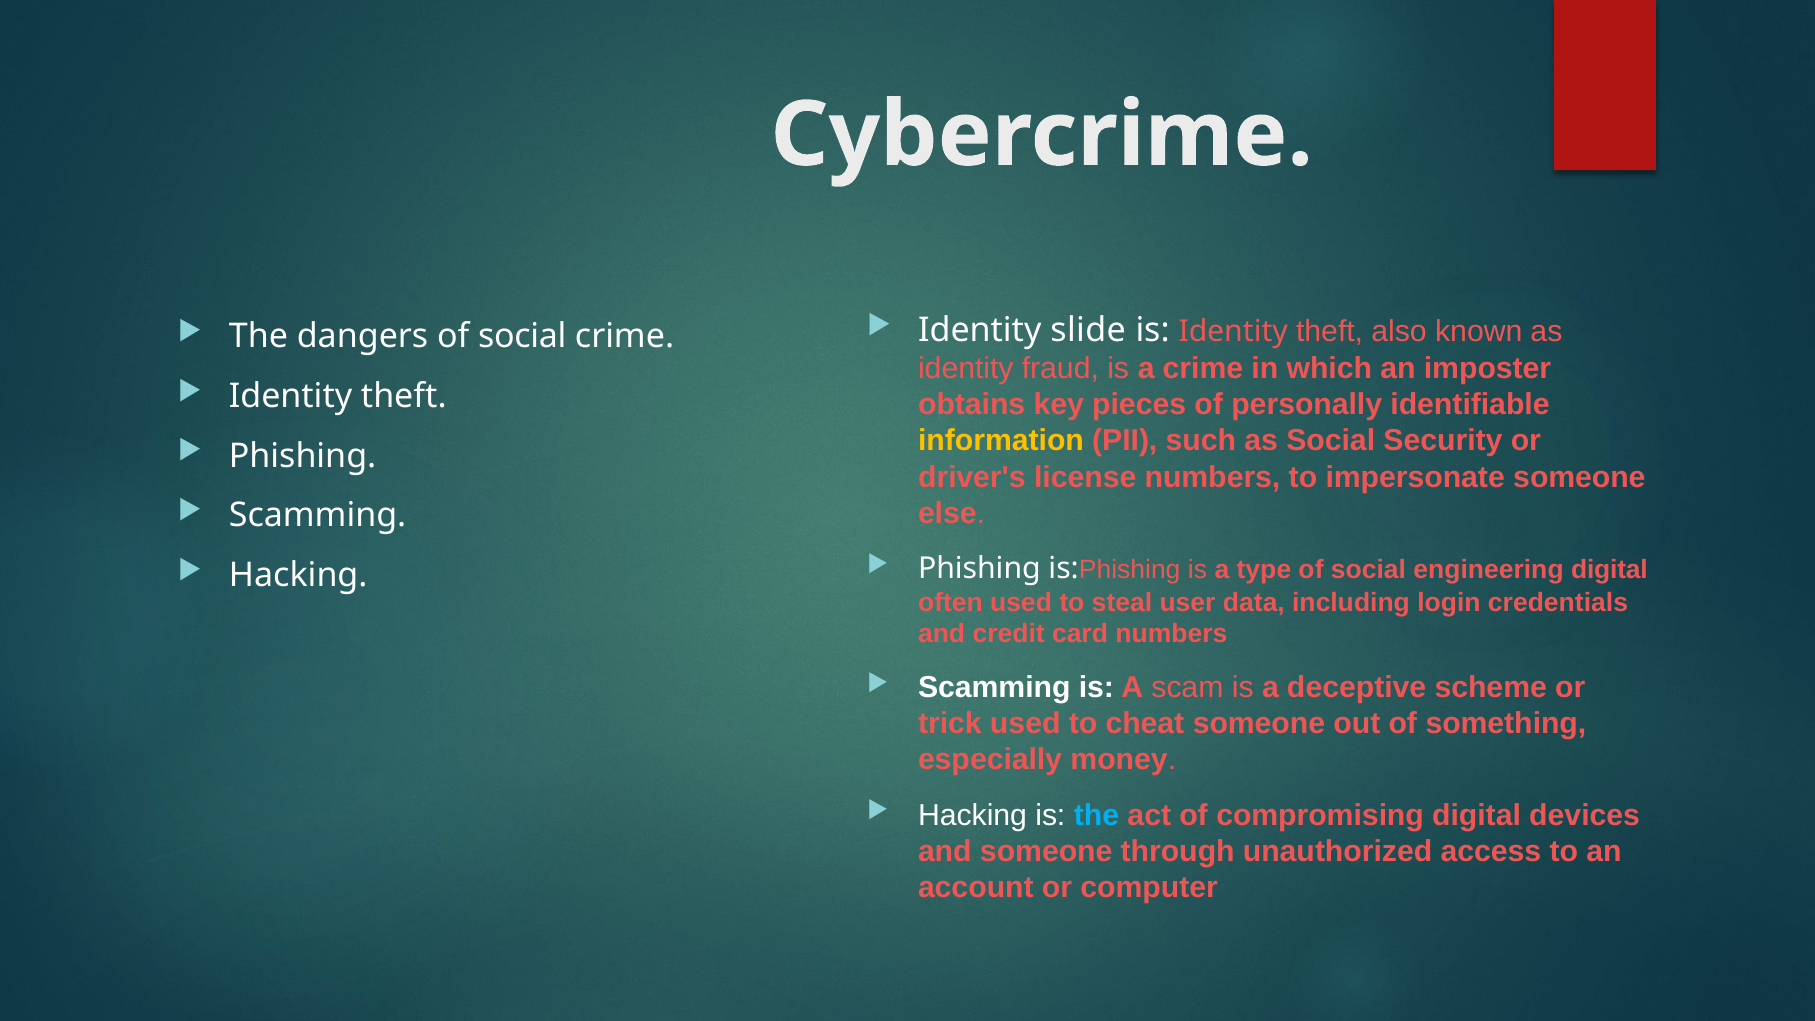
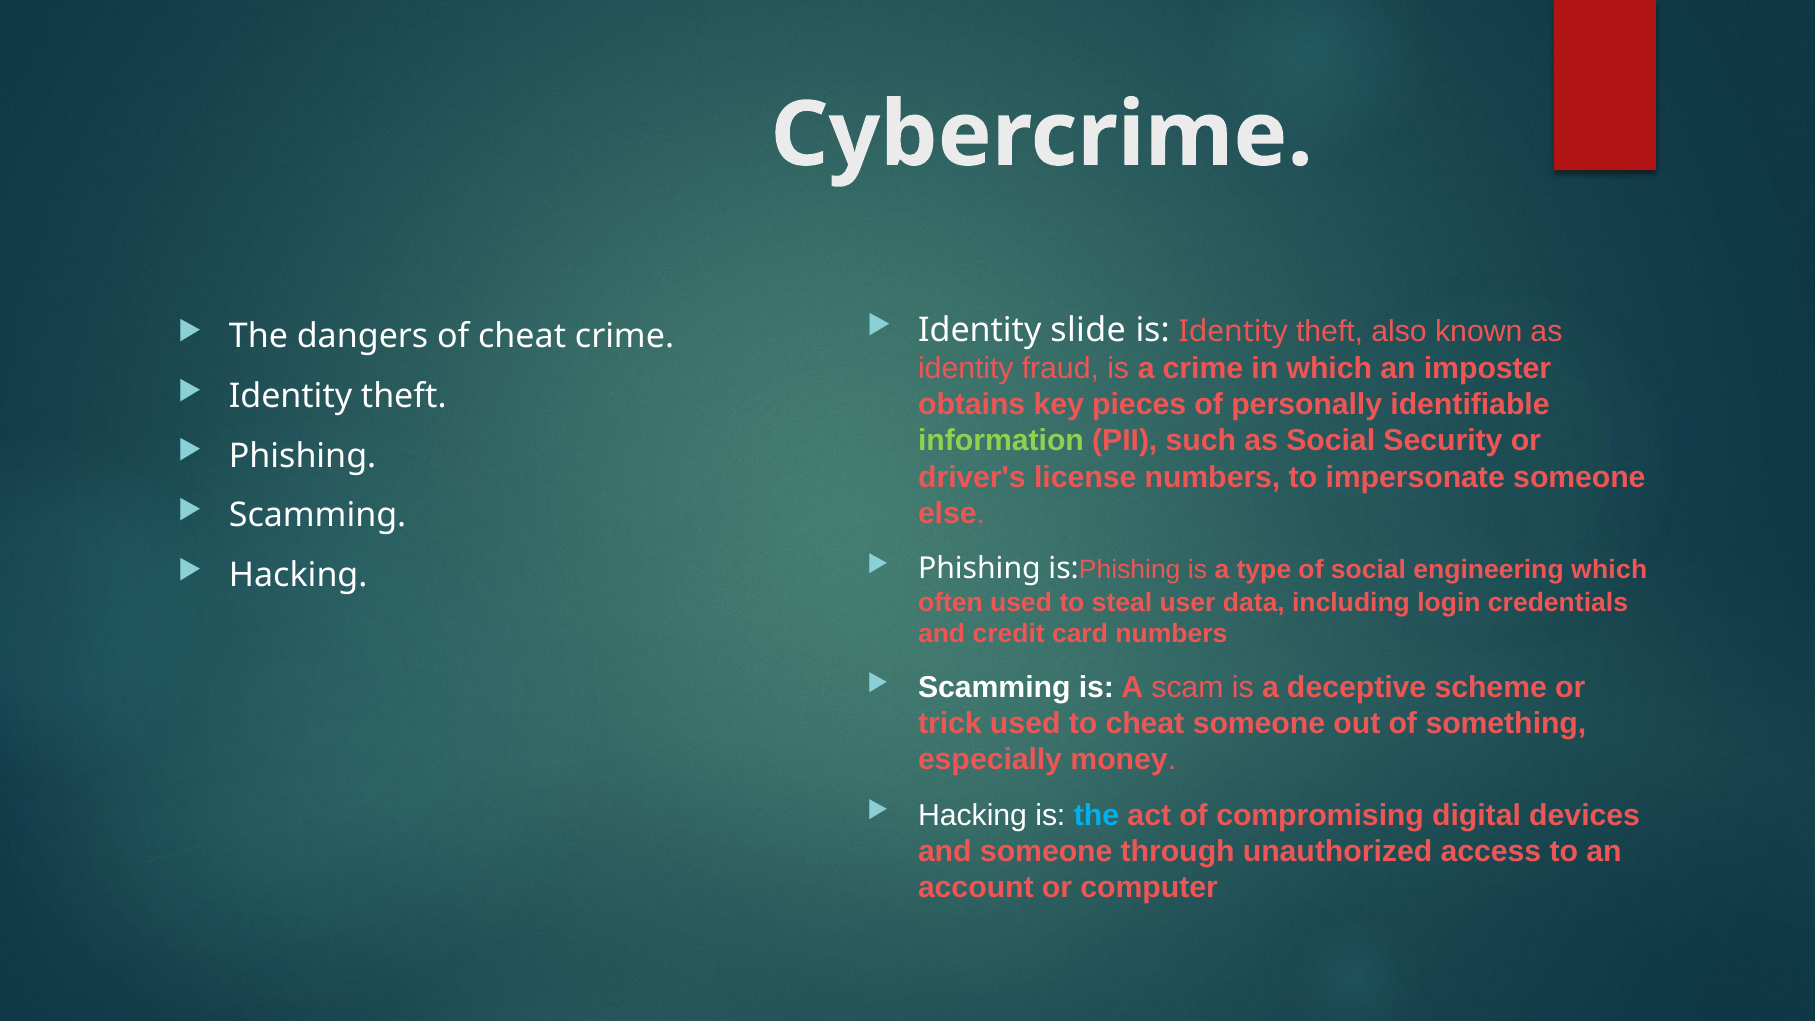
dangers of social: social -> cheat (522, 336)
information colour: yellow -> light green (1001, 441)
engineering digital: digital -> which (1609, 570)
